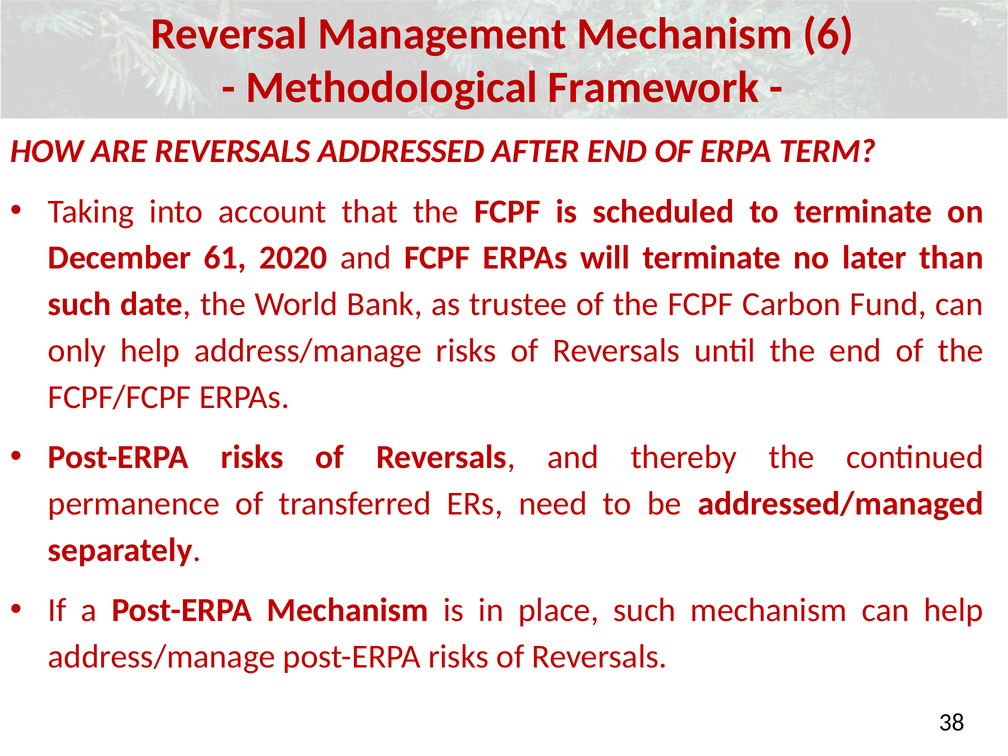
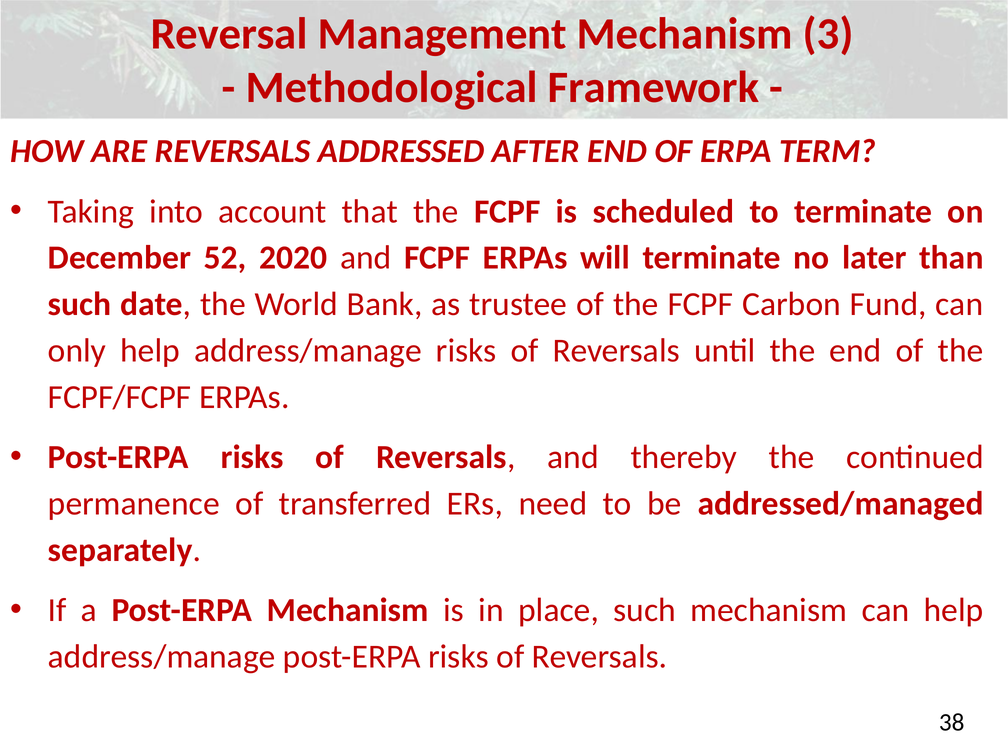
6: 6 -> 3 (828, 34)
61: 61 -> 52 (225, 258)
